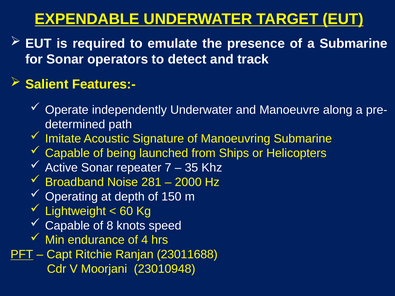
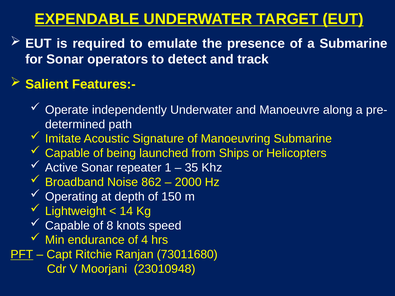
7: 7 -> 1 (168, 168)
281: 281 -> 862 (151, 182)
60: 60 -> 14 (126, 211)
23011688: 23011688 -> 73011680 (187, 255)
